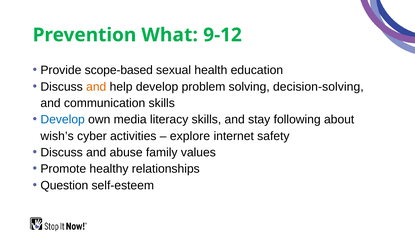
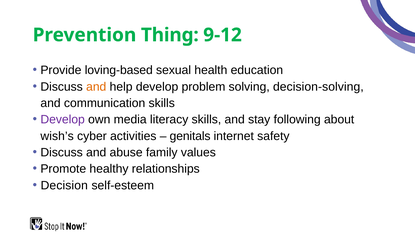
What: What -> Thing (170, 35)
scope-based: scope-based -> loving-based (119, 70)
Develop colour: blue -> purple (63, 119)
explore: explore -> genitals (190, 136)
Question: Question -> Decision (64, 185)
